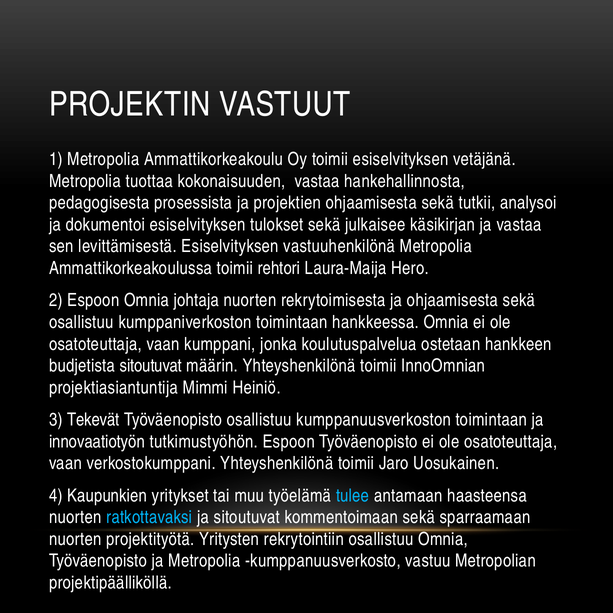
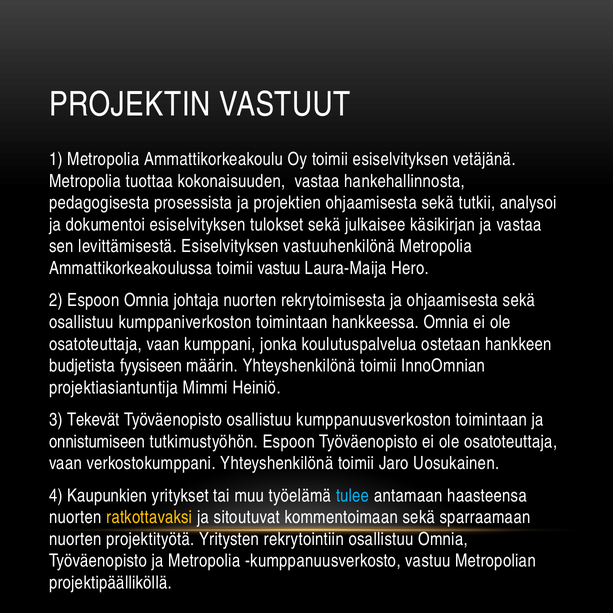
toimii rehtori: rehtori -> vastuu (279, 268)
budjetista sitoutuvat: sitoutuvat -> fyysiseen (151, 366)
innovaatiotyön: innovaatiotyön -> onnistumiseen (97, 442)
ratkottavaksi colour: light blue -> yellow (149, 517)
